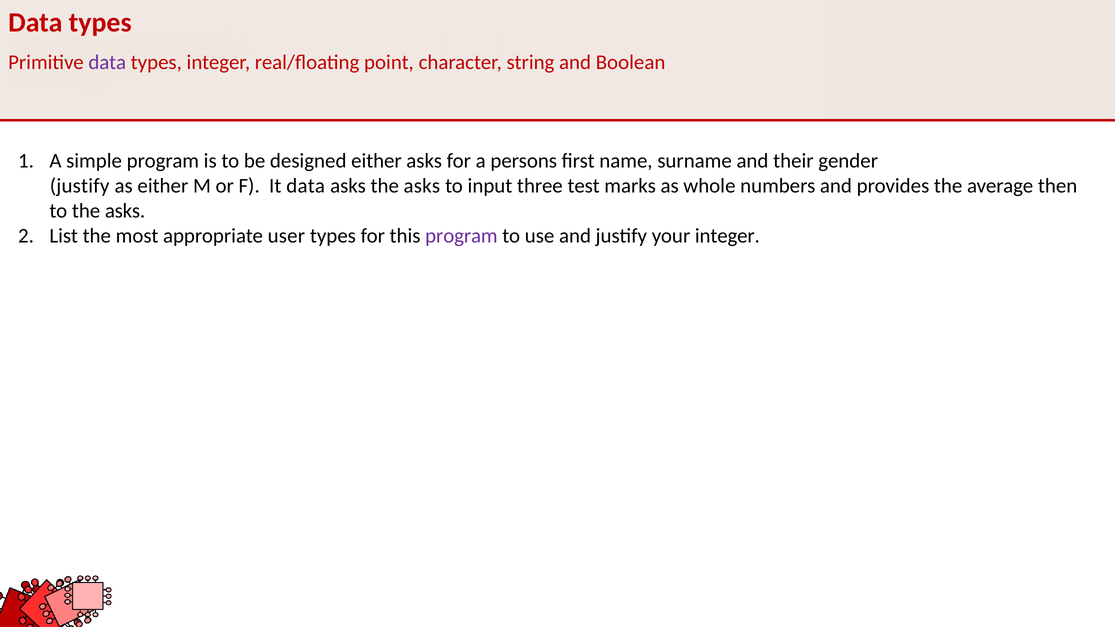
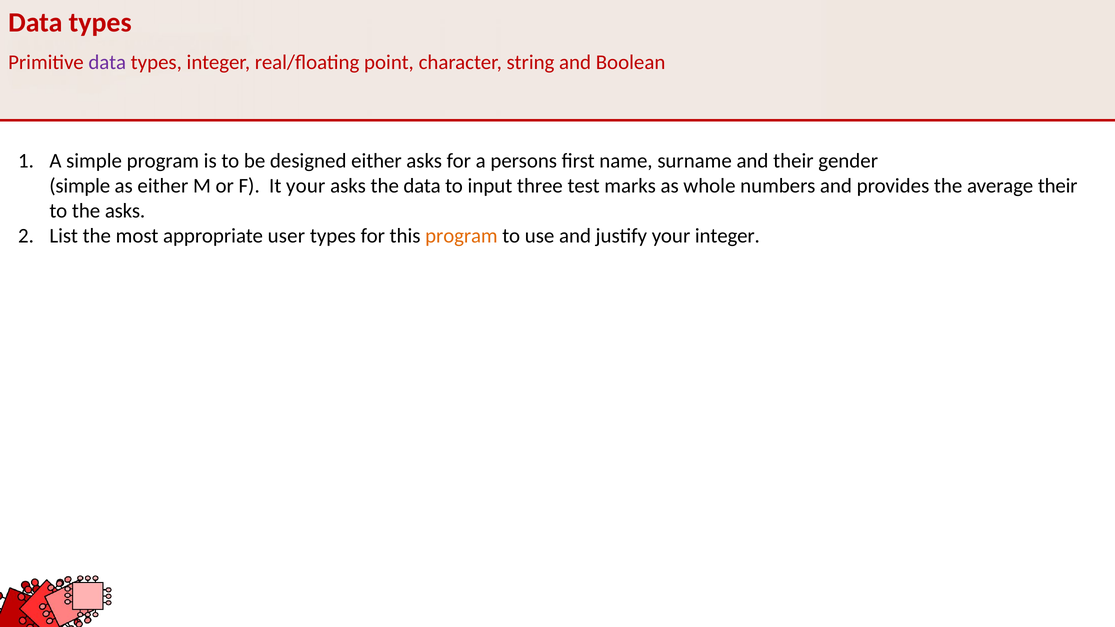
justify: justify -> simple (80, 186)
It data: data -> your (306, 186)
asks the asks: asks -> data (422, 186)
average then: then -> their (1058, 186)
program colour: purple -> orange (461, 236)
